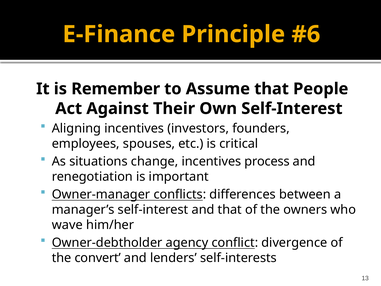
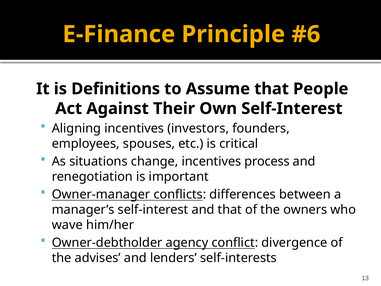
Remember: Remember -> Definitions (116, 89)
convert: convert -> advises (98, 258)
